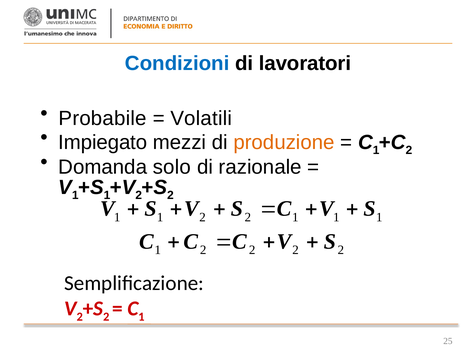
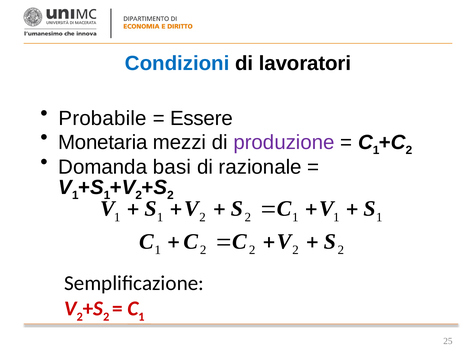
Volatili: Volatili -> Essere (201, 118)
Impiegato: Impiegato -> Monetaria (103, 142)
produzione colour: orange -> purple (284, 142)
solo: solo -> basi (172, 167)
